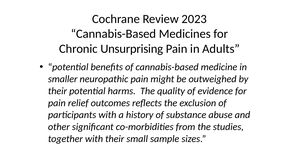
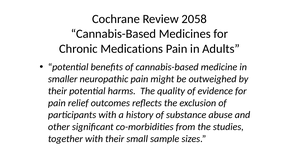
2023: 2023 -> 2058 (194, 19)
Unsurprising: Unsurprising -> Medications (132, 49)
